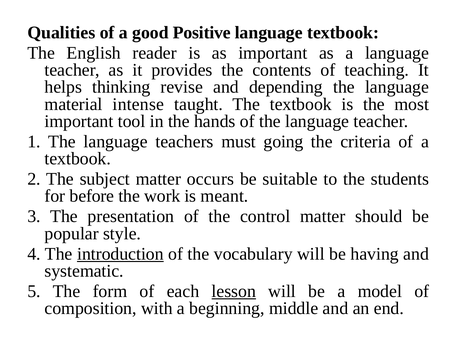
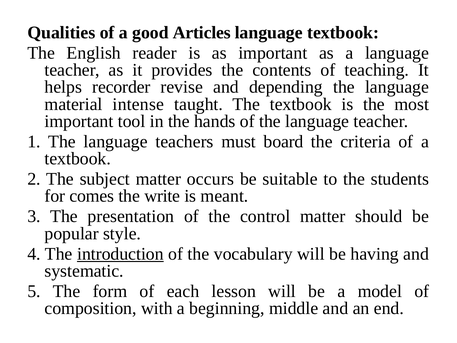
Positive: Positive -> Articles (202, 33)
thinking: thinking -> recorder (121, 87)
going: going -> board (284, 141)
before: before -> comes (92, 196)
work: work -> write (162, 196)
lesson underline: present -> none (234, 291)
